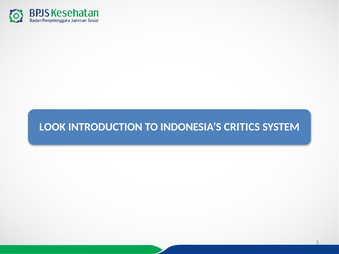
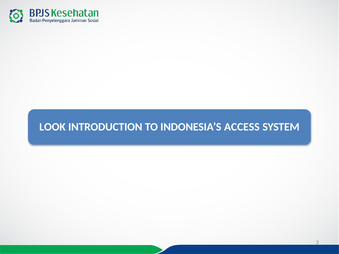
CRITICS: CRITICS -> ACCESS (242, 127)
